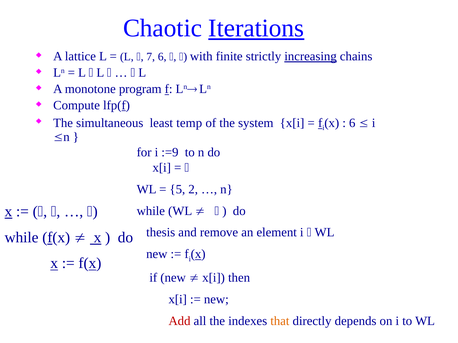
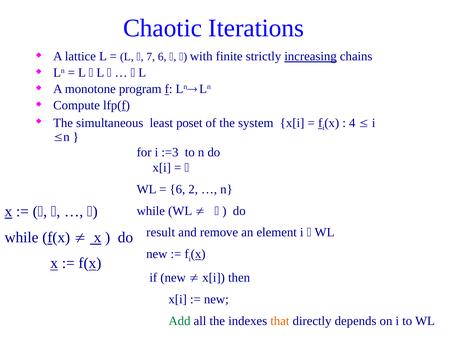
Iterations underline: present -> none (256, 28)
temp: temp -> poset (189, 123)
6: 6 -> 4 (352, 123)
:=9: :=9 -> :=3 (170, 153)
5: 5 -> 6 (177, 190)
thesis: thesis -> result (161, 233)
Add colour: red -> green (179, 321)
